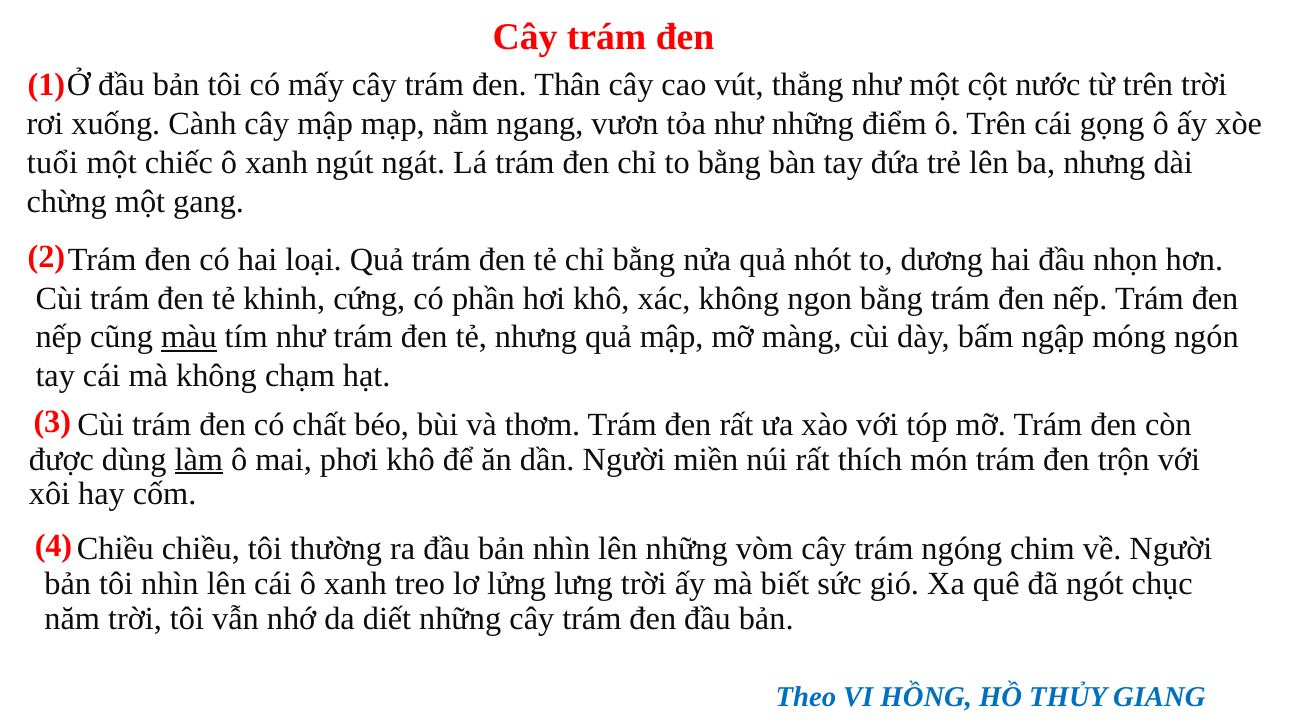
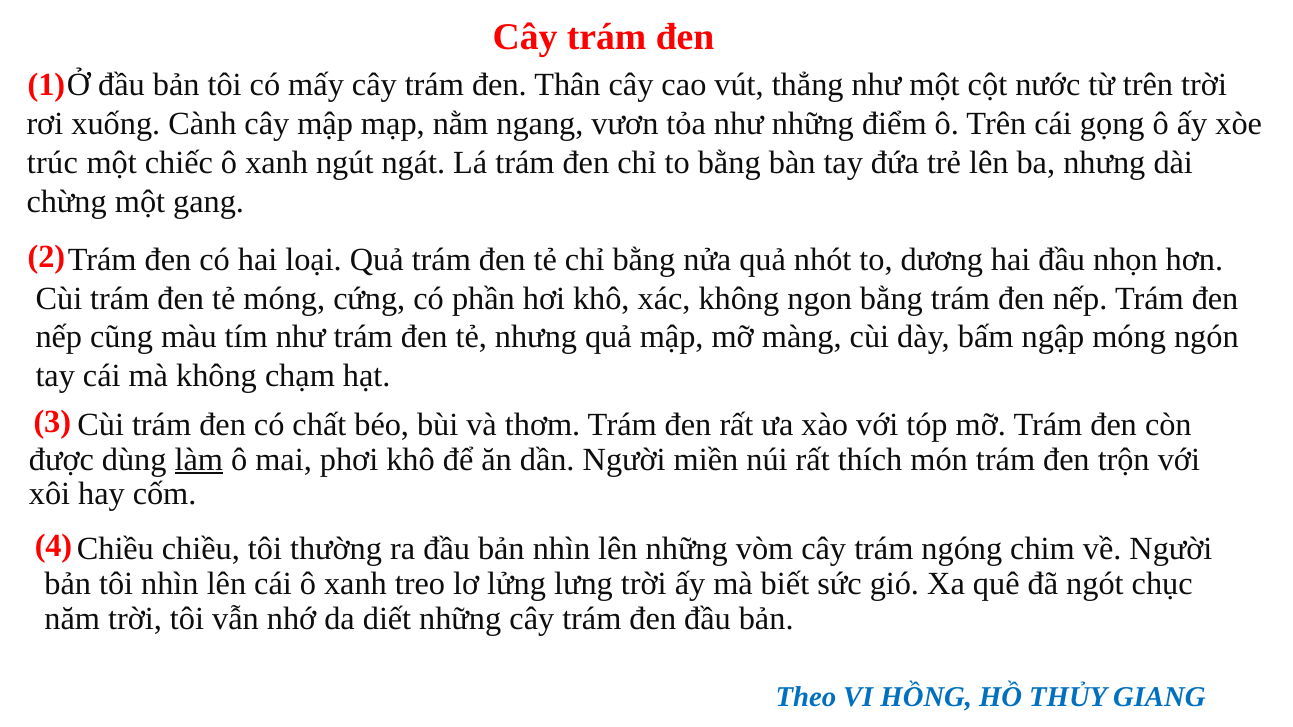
tuổi: tuổi -> trúc (52, 163)
tẻ khinh: khinh -> móng (284, 298)
màu underline: present -> none (189, 337)
